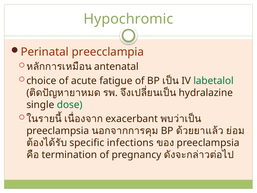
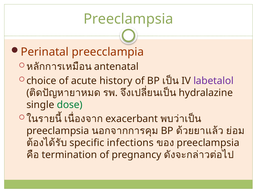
Hypochromic: Hypochromic -> Preeclampsia (128, 19)
fatigue: fatigue -> history (116, 81)
labetalol colour: green -> purple (214, 81)
